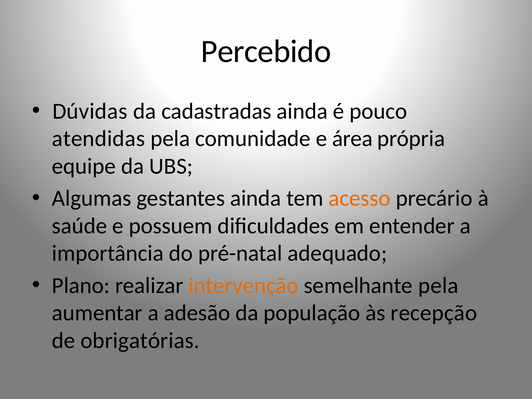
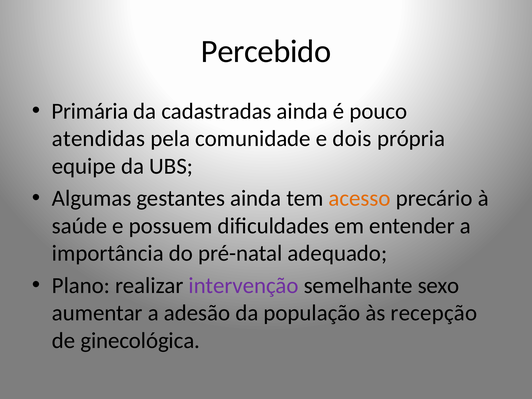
Dúvidas: Dúvidas -> Primária (90, 111)
área: área -> dois (352, 139)
intervenção colour: orange -> purple (244, 286)
semelhante pela: pela -> sexo (439, 286)
obrigatórias: obrigatórias -> ginecológica (140, 341)
